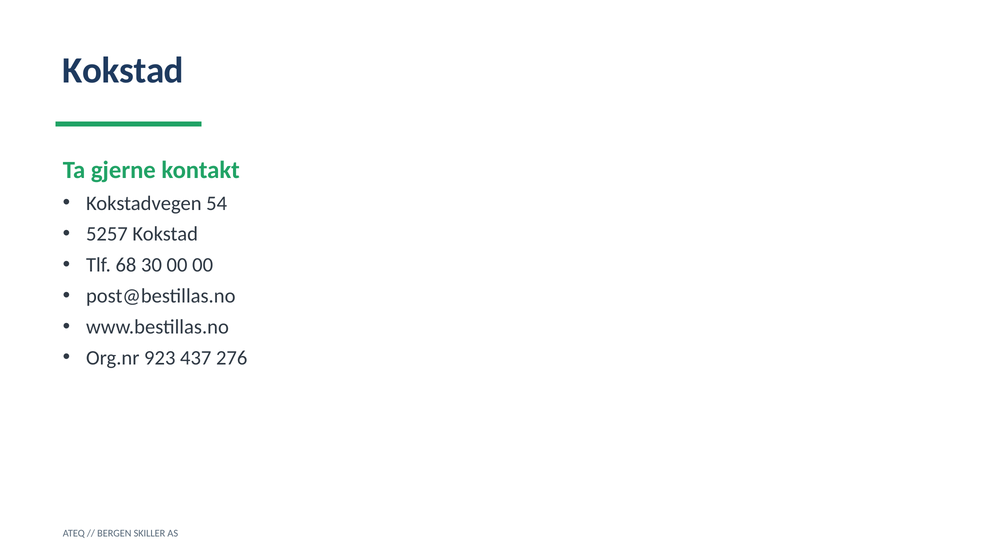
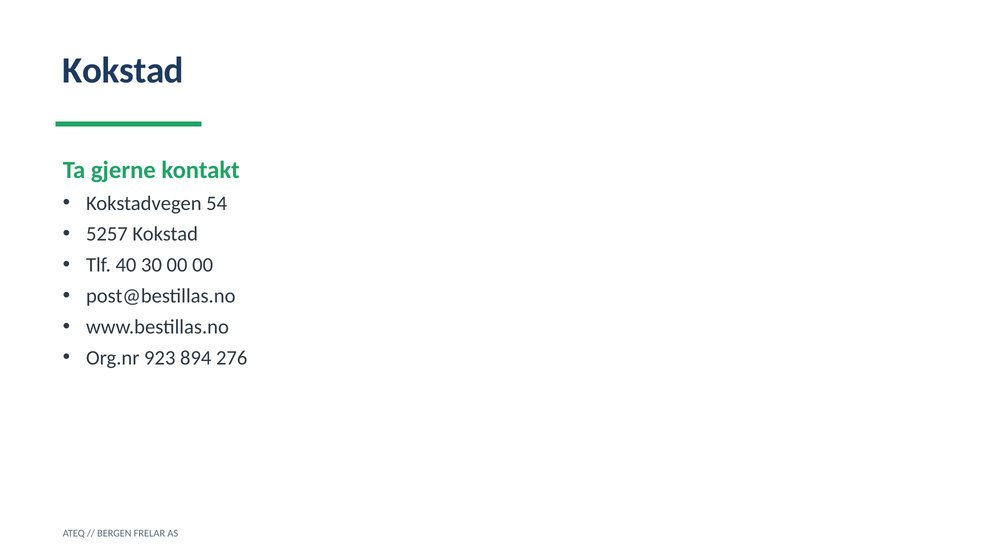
68: 68 -> 40 (126, 265)
437: 437 -> 894 (196, 358)
SKILLER: SKILLER -> FRELAR (149, 533)
